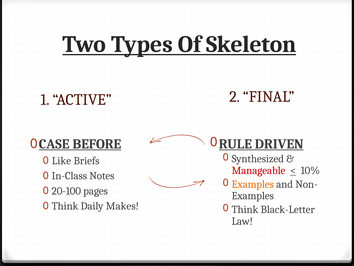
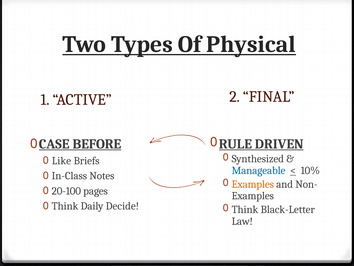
Skeleton: Skeleton -> Physical (251, 44)
Manageable colour: red -> blue (259, 170)
Makes: Makes -> Decide (122, 206)
